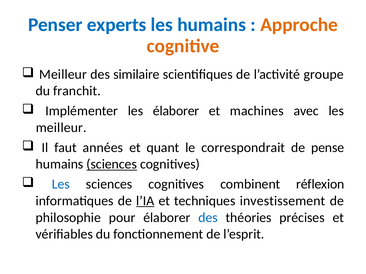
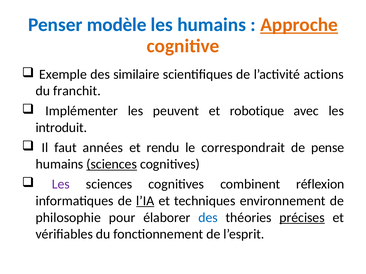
experts: experts -> modèle (117, 25)
Approche underline: none -> present (299, 25)
Meilleur: Meilleur -> Exemple (63, 74)
groupe: groupe -> actions (324, 74)
les élaborer: élaborer -> peuvent (176, 111)
machines: machines -> robotique (257, 111)
meilleur: meilleur -> introduit (61, 128)
quant: quant -> rendu (163, 148)
Les colour: blue -> purple (61, 184)
investissement: investissement -> environnement (283, 201)
précises underline: none -> present (302, 218)
